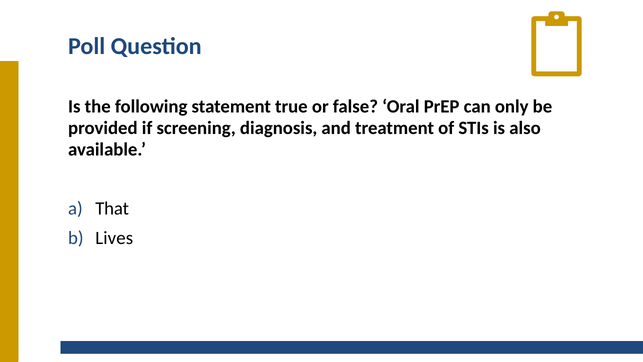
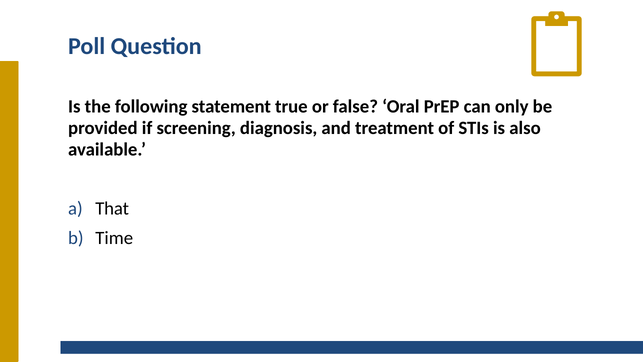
Lives: Lives -> Time (114, 238)
